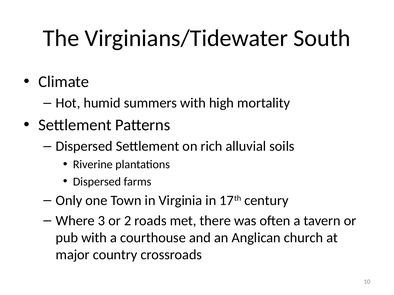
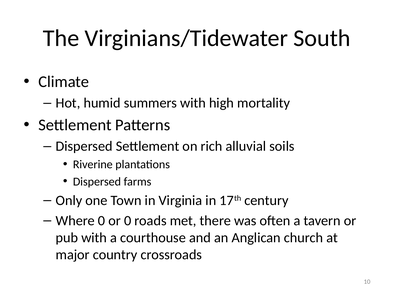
Where 3: 3 -> 0 (101, 221)
or 2: 2 -> 0 (128, 221)
